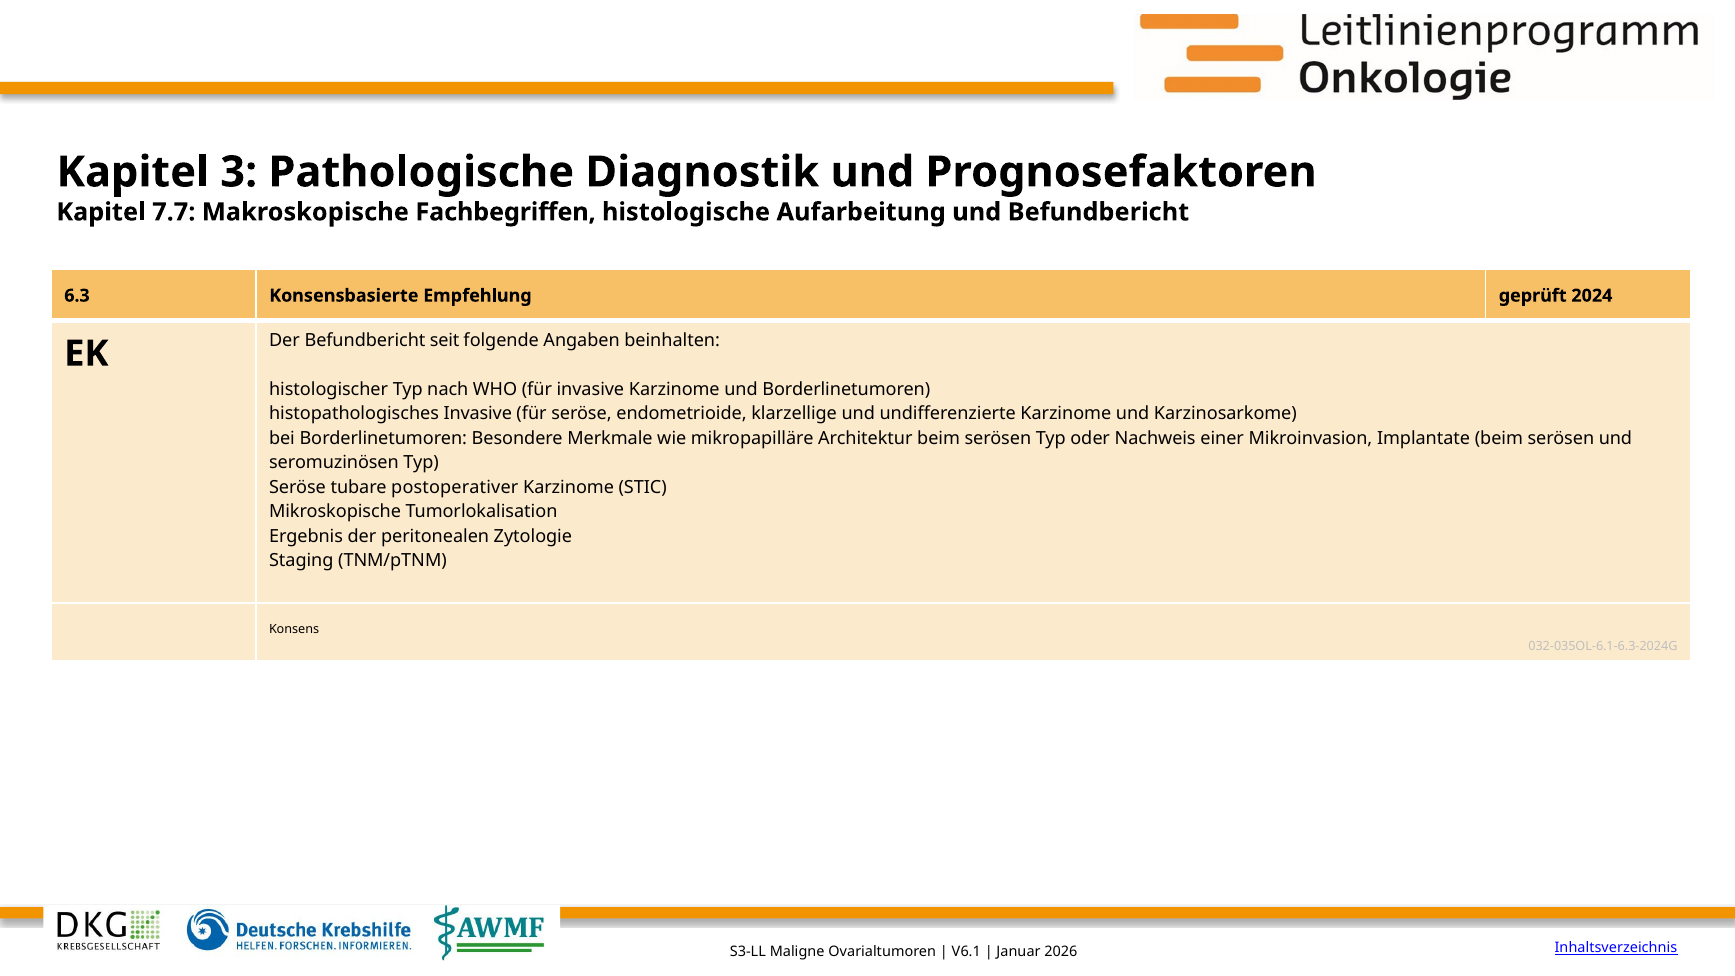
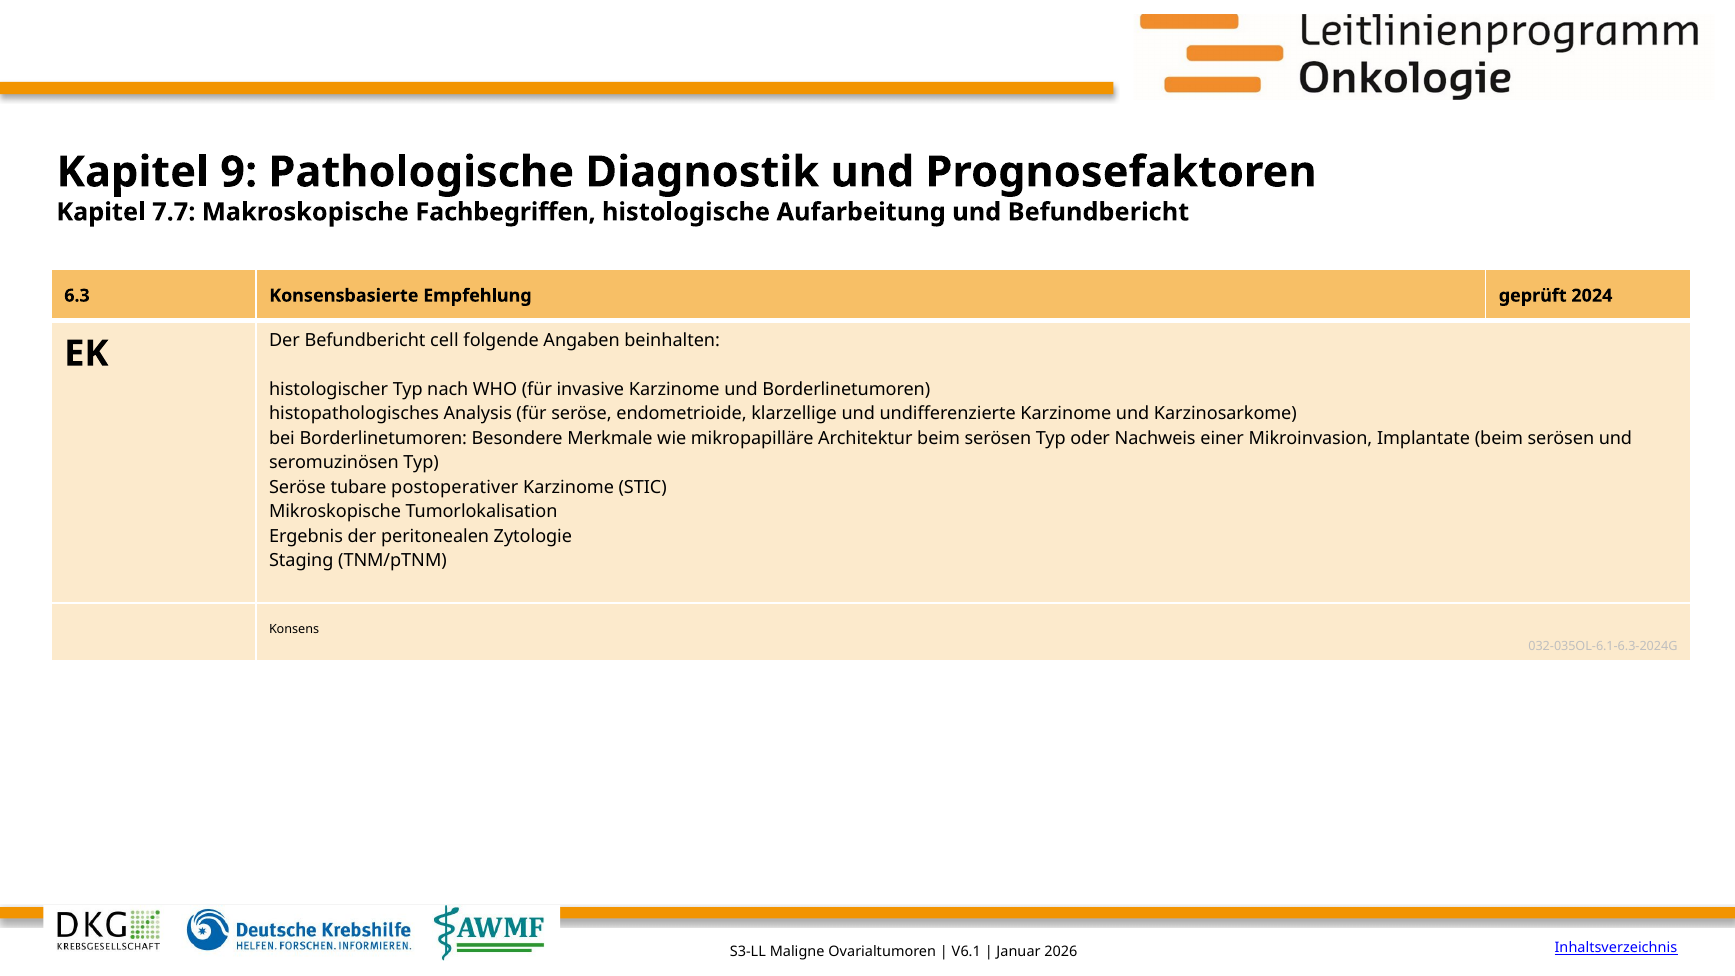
3: 3 -> 9 (239, 172)
seit: seit -> cell (444, 340)
histopathologisches Invasive: Invasive -> Analysis (478, 414)
